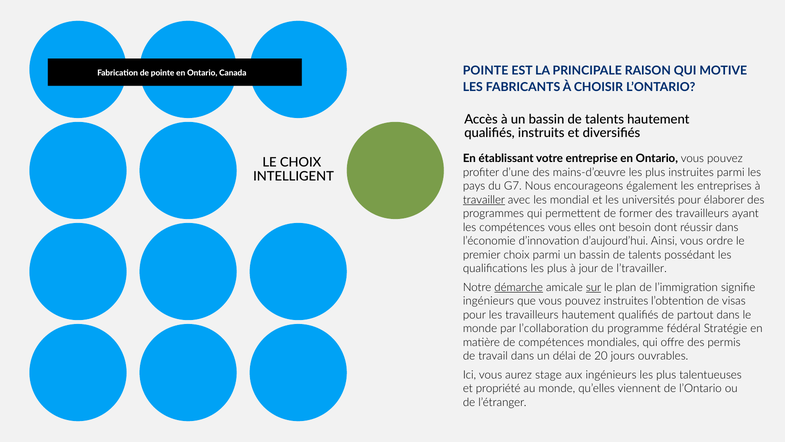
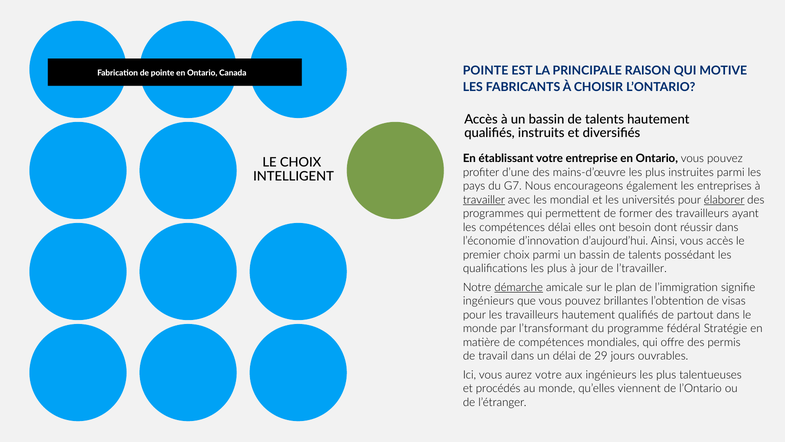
élaborer underline: none -> present (724, 200)
compétences vous: vous -> délai (559, 227)
vous ordre: ordre -> accès (720, 241)
sur underline: present -> none (593, 287)
pouvez instruites: instruites -> brillantes (626, 301)
l’collaboration: l’collaboration -> l’transformant (554, 328)
20: 20 -> 29 (601, 356)
aurez stage: stage -> votre (548, 374)
propriété: propriété -> procédés (498, 388)
